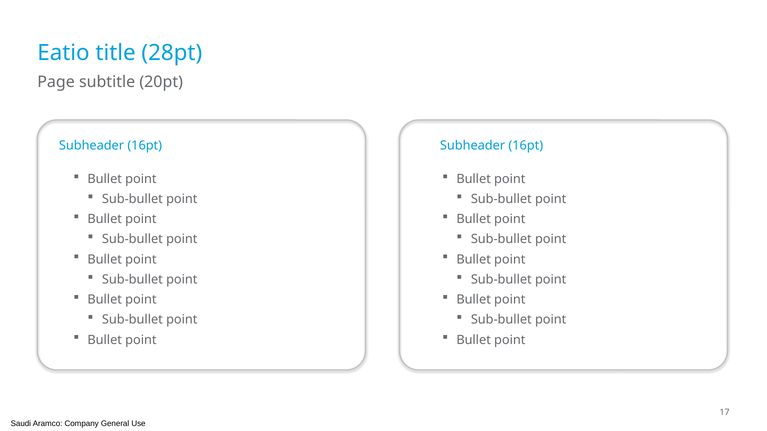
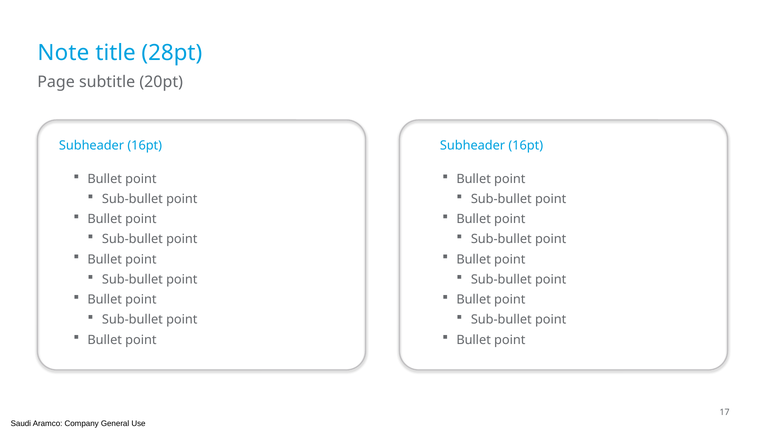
Eatio: Eatio -> Note (63, 53)
